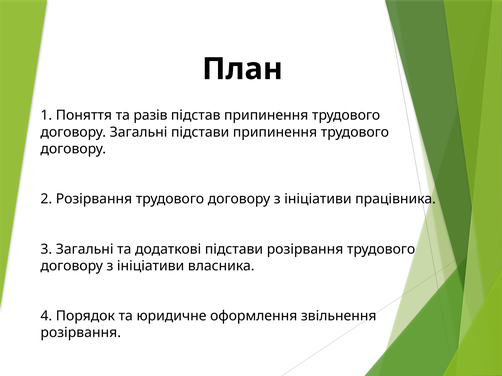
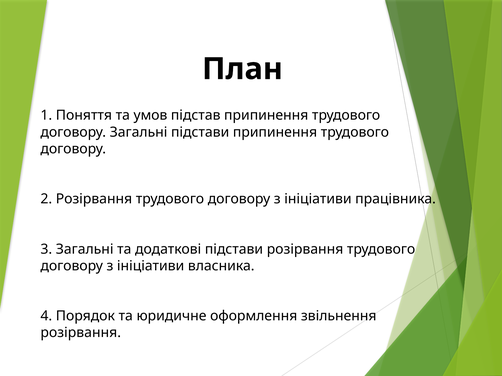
разів: разів -> умов (150, 116)
